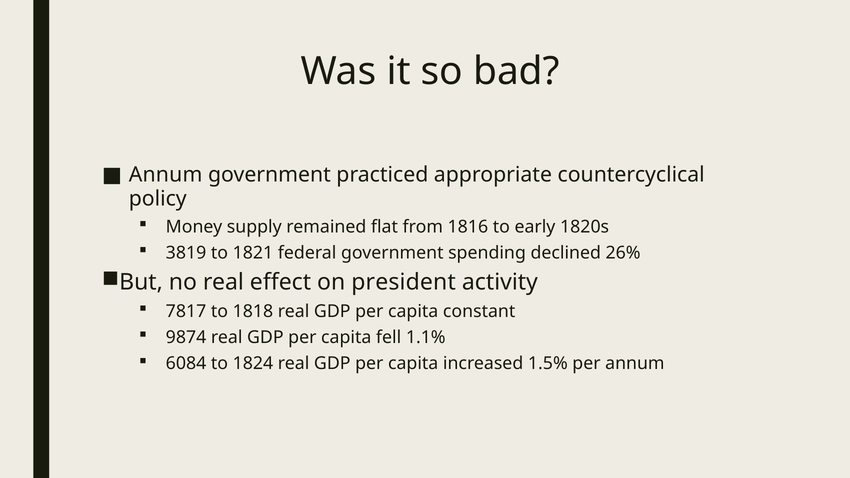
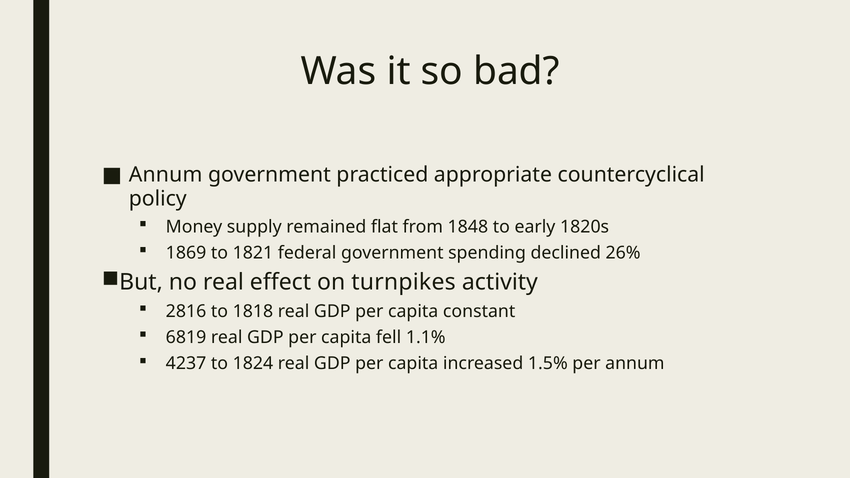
1816: 1816 -> 1848 (468, 227)
3819: 3819 -> 1869 (186, 253)
president: president -> turnpikes (404, 282)
7817: 7817 -> 2816 (186, 311)
9874: 9874 -> 6819 (186, 338)
6084: 6084 -> 4237 (186, 364)
